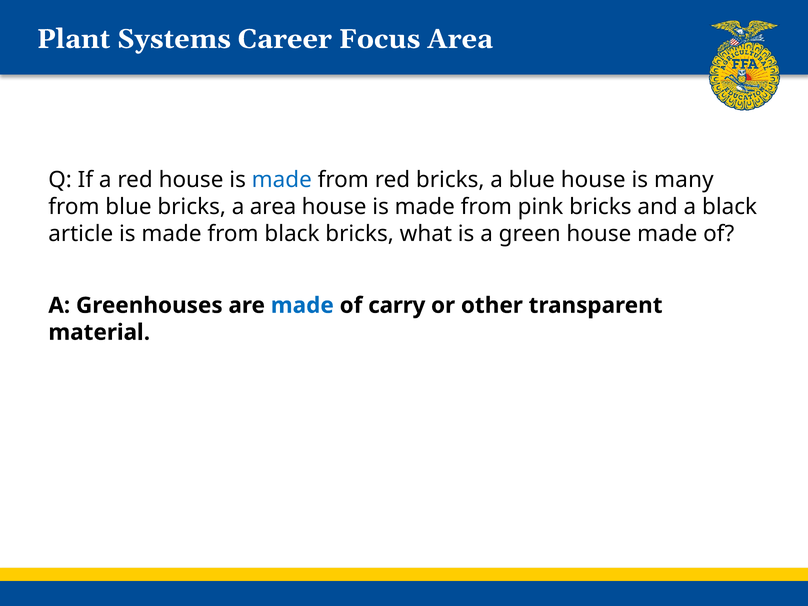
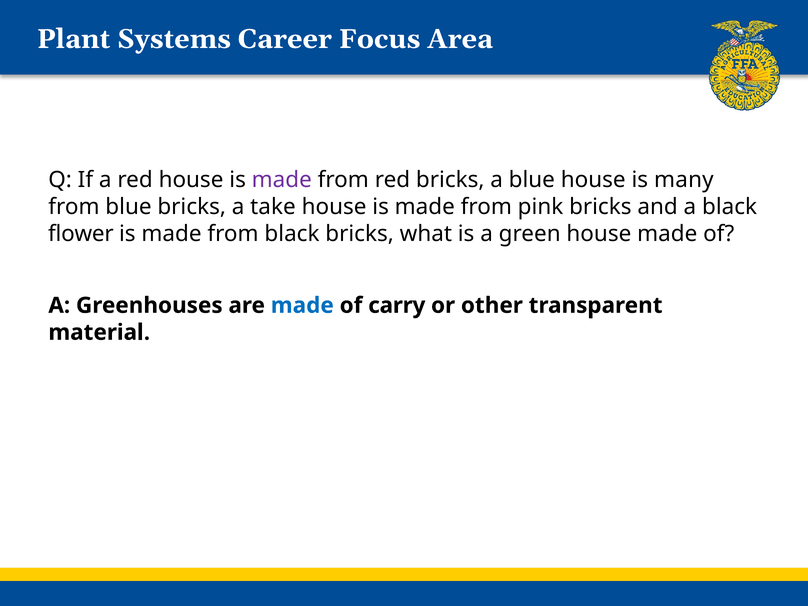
made colour: blue -> purple (282, 180)
a area: area -> take (273, 207)
article: article -> flower (81, 234)
